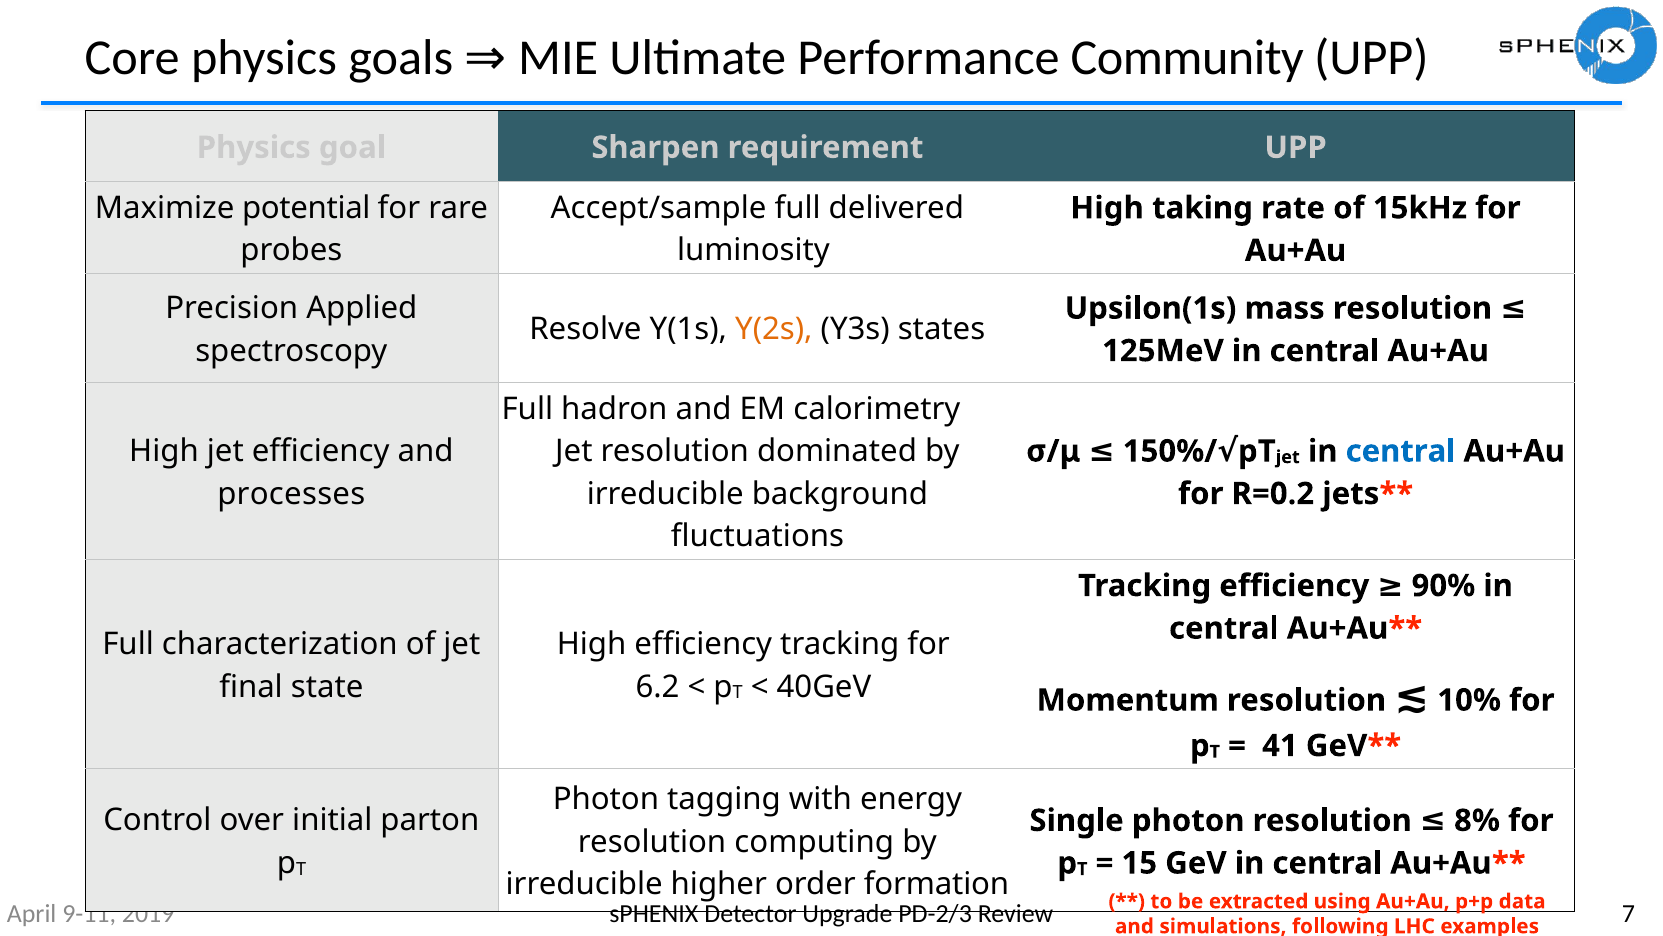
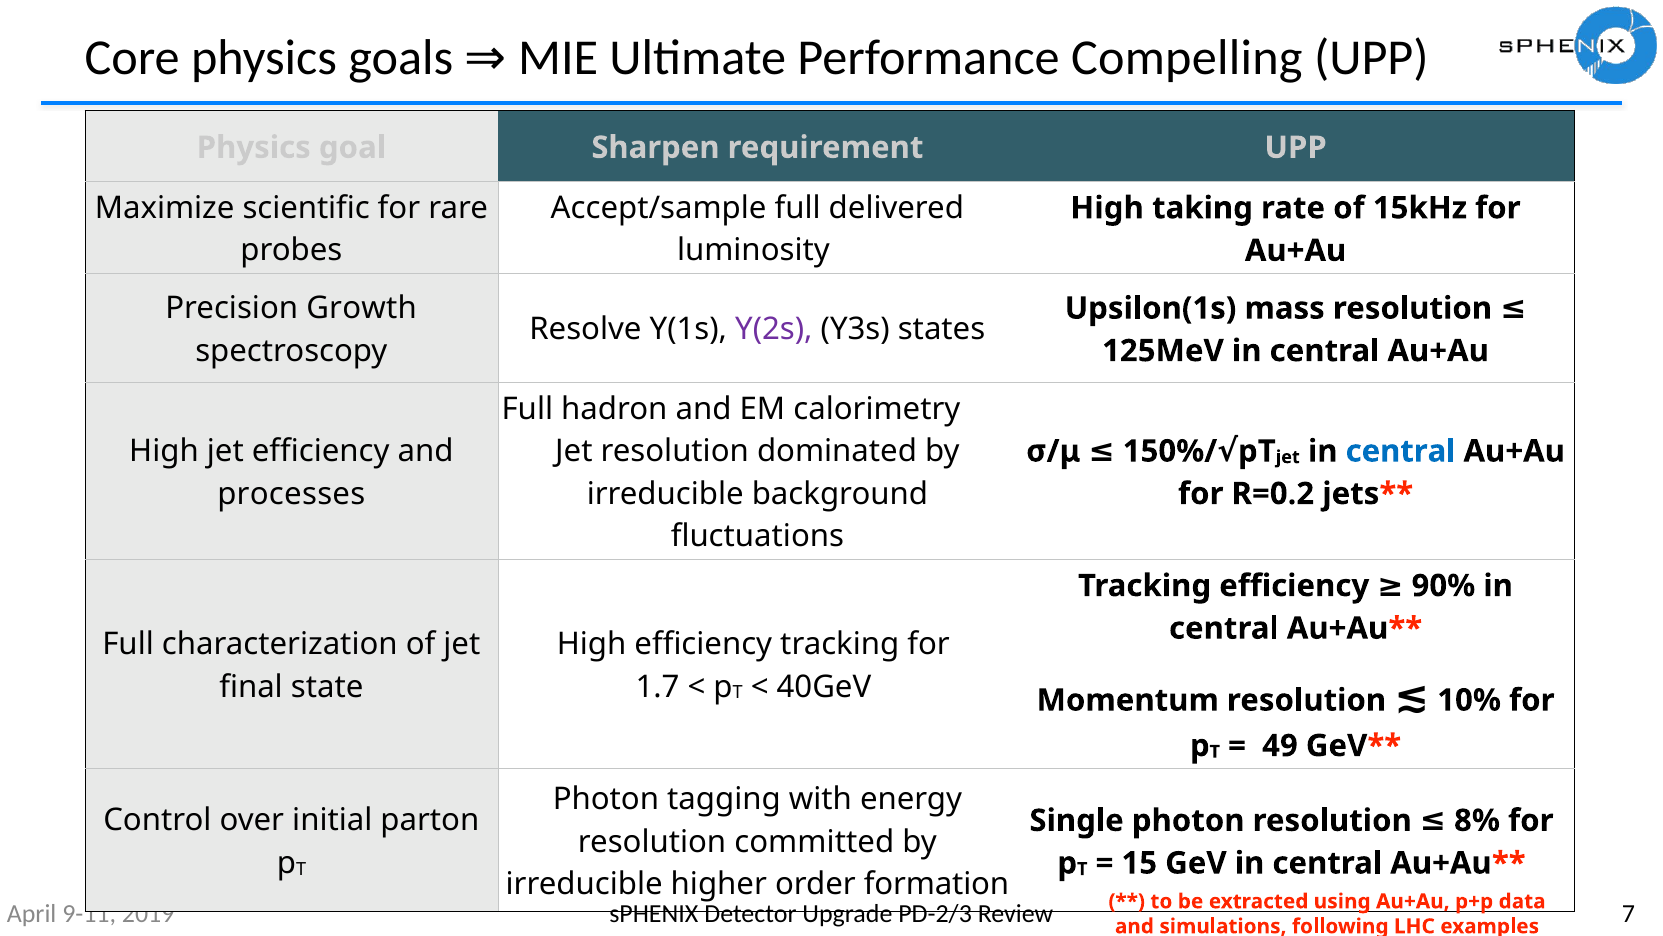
Community: Community -> Compelling (1187, 58)
potential: potential -> scientific (306, 208)
Applied: Applied -> Growth (362, 308)
Y(2s colour: orange -> purple (774, 329)
6.2: 6.2 -> 1.7 (658, 687)
41: 41 -> 49 (1280, 745)
computing: computing -> committed (814, 841)
